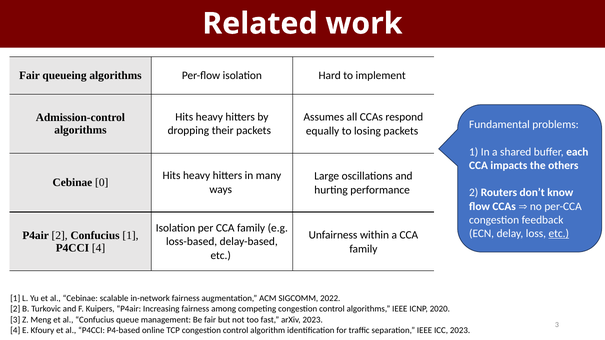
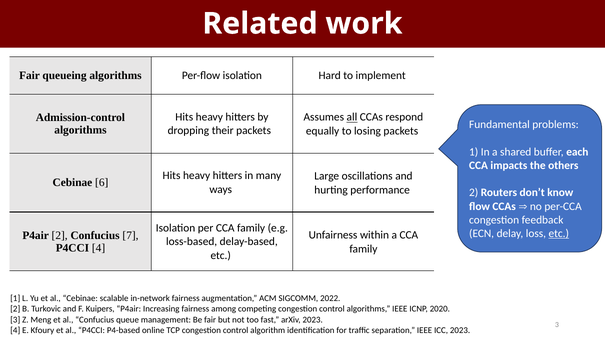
all underline: none -> present (352, 117)
0: 0 -> 6 (102, 183)
Confucius 1: 1 -> 7 (131, 236)
